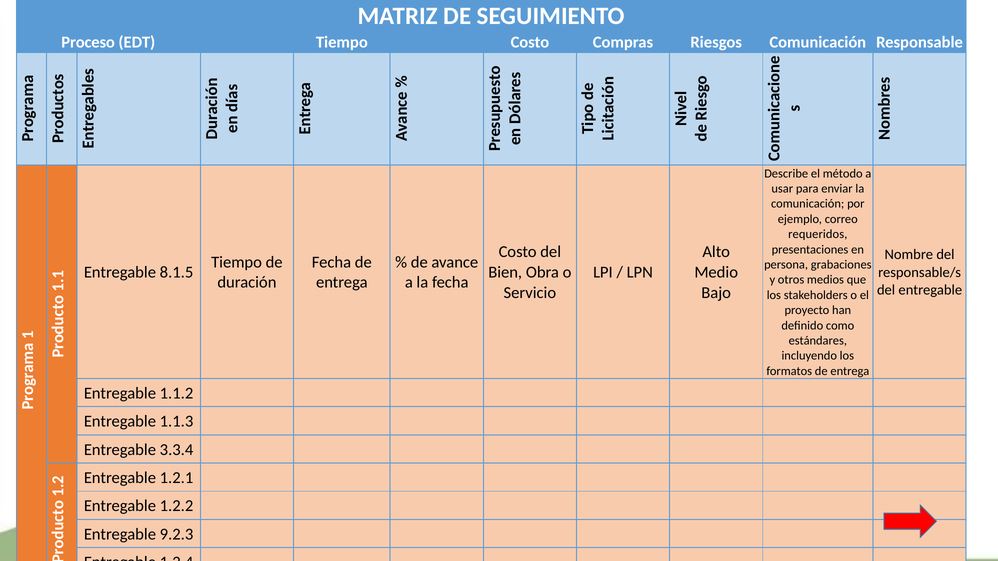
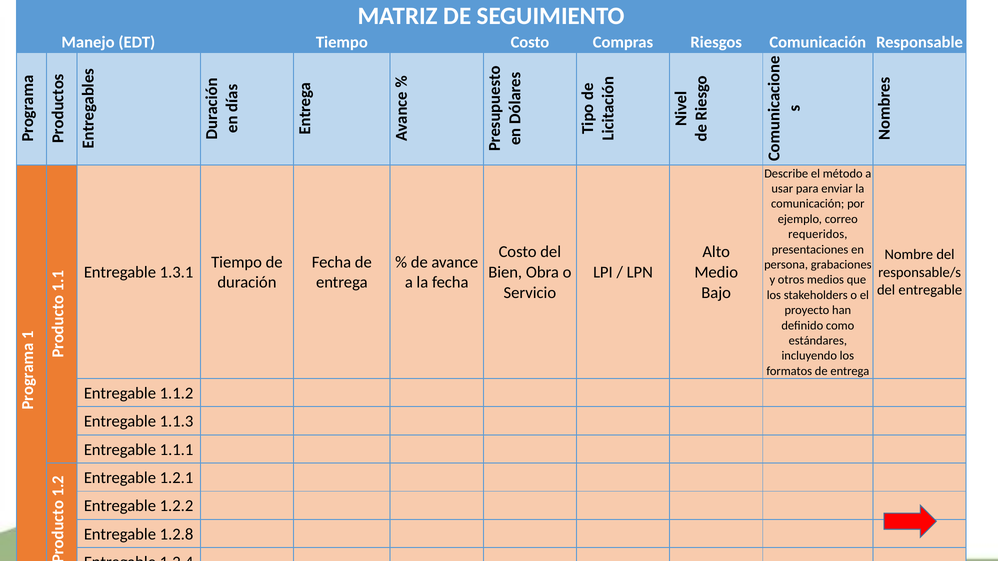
Proceso: Proceso -> Manejo (88, 42)
8.1.5: 8.1.5 -> 1.3.1 (177, 272)
3.3.4: 3.3.4 -> 1.1.1 (177, 450)
9.2.3: 9.2.3 -> 1.2.8 (177, 534)
